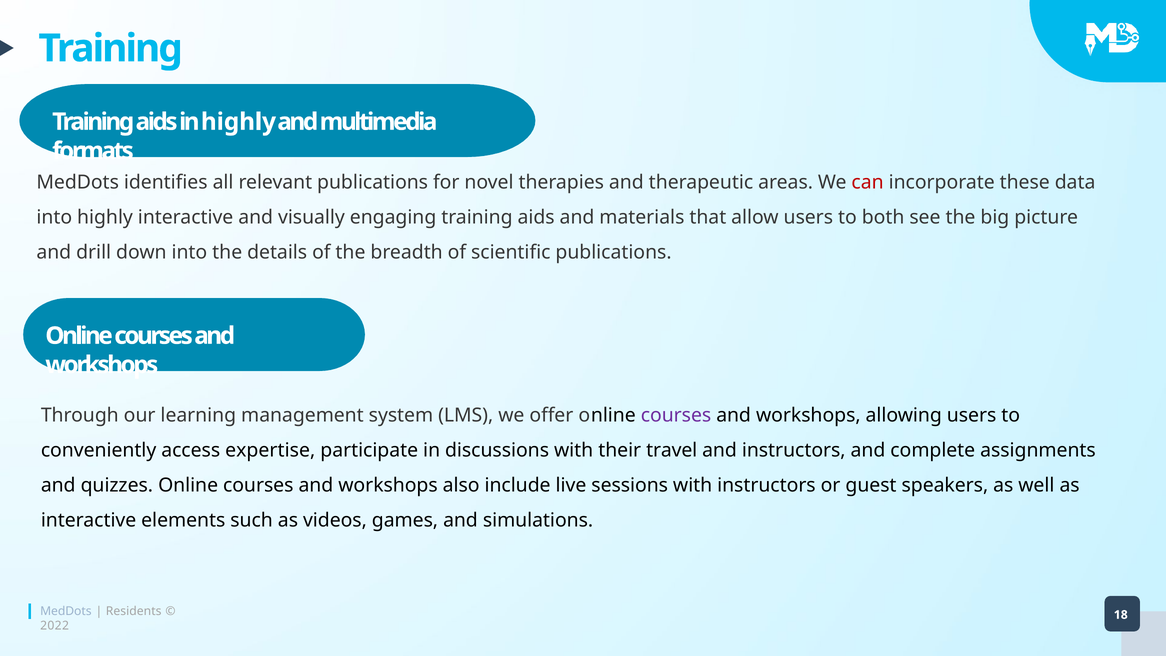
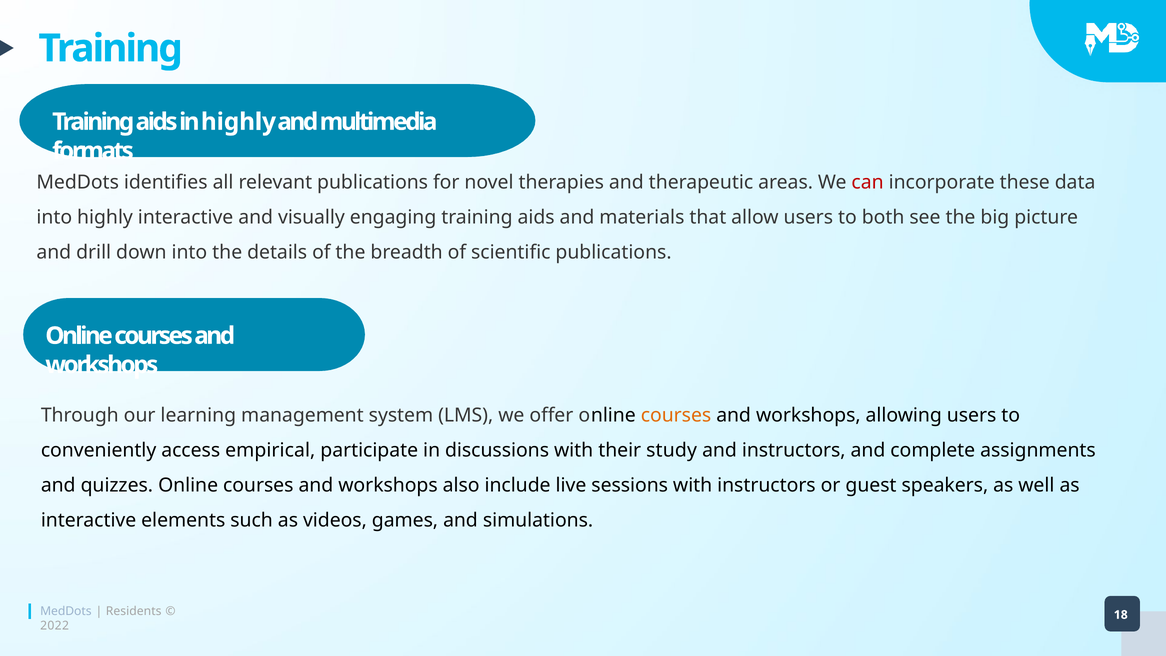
courses colour: purple -> orange (676, 415)
expertise: expertise -> empirical (270, 450)
travel: travel -> study (672, 450)
